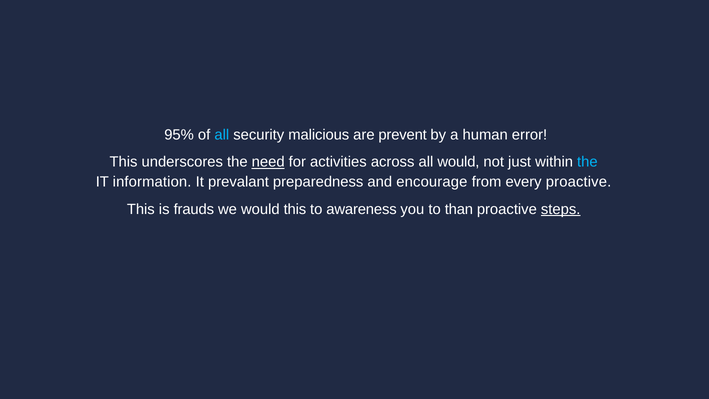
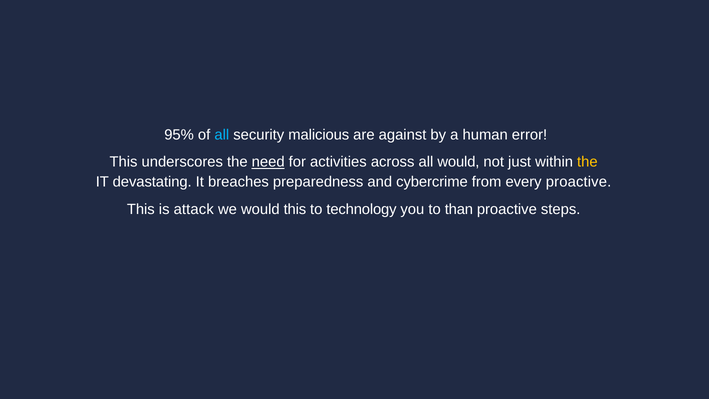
prevent: prevent -> against (403, 135)
the colour: light blue -> yellow (587, 162)
information: information -> devastating (152, 182)
prevalant: prevalant -> breaches (238, 182)
encourage: encourage -> cybercrime (432, 182)
frauds: frauds -> attack (194, 209)
awareness: awareness -> technology (362, 209)
steps underline: present -> none (561, 209)
